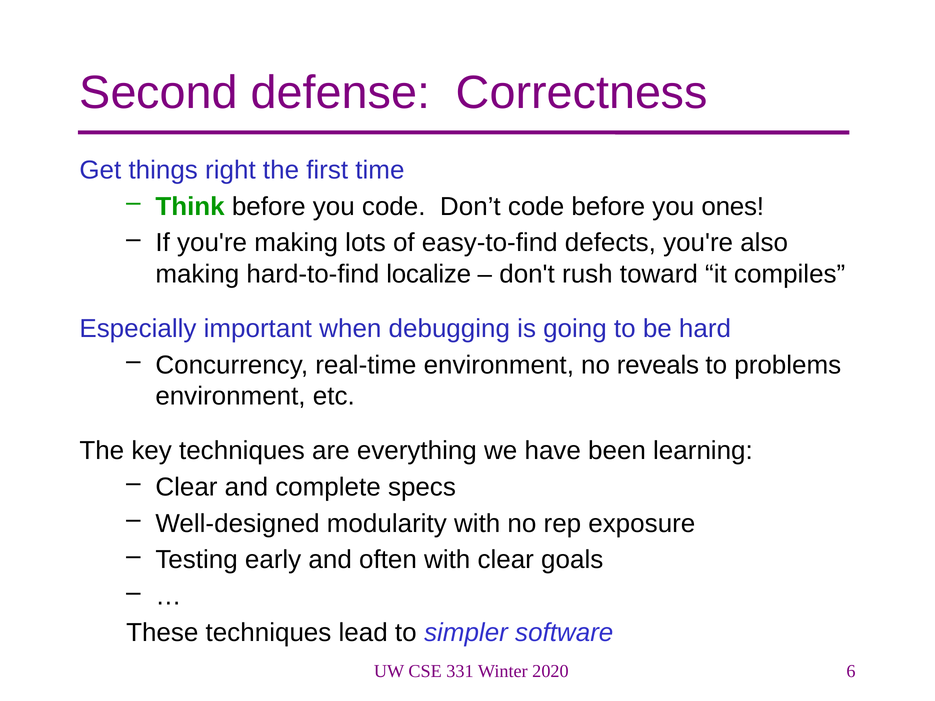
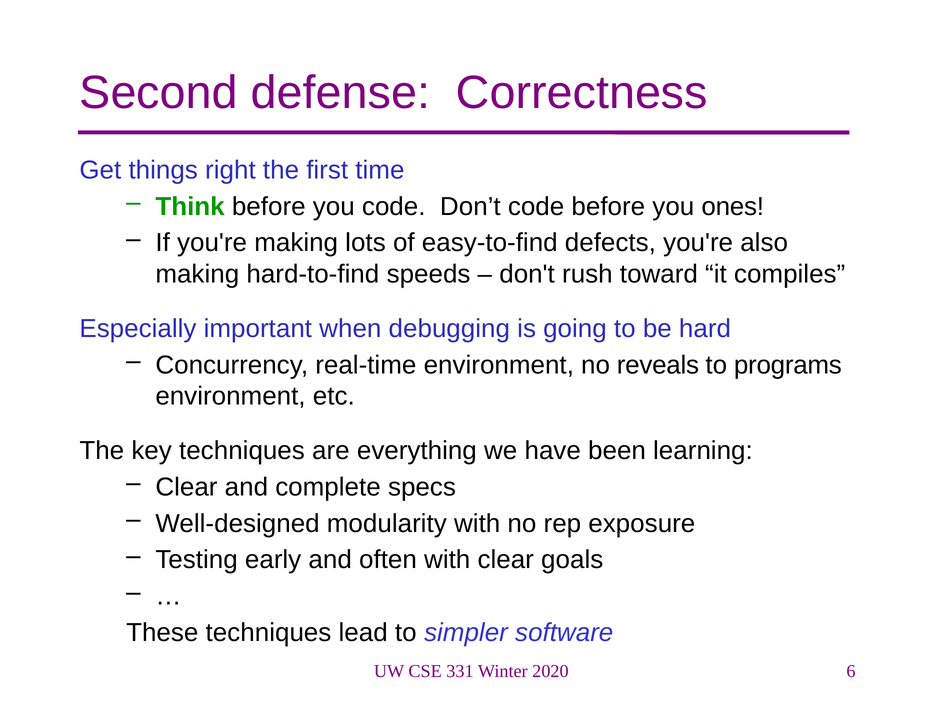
localize: localize -> speeds (429, 274)
problems: problems -> programs (788, 365)
